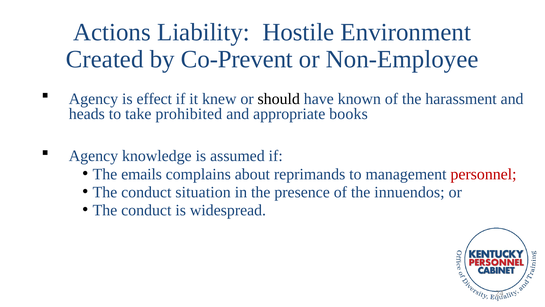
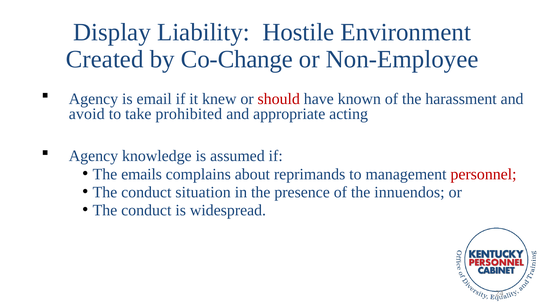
Actions: Actions -> Display (112, 32)
Co-Prevent: Co-Prevent -> Co-Change (237, 59)
effect: effect -> email (154, 99)
should colour: black -> red (279, 99)
heads: heads -> avoid (87, 114)
books: books -> acting (349, 114)
